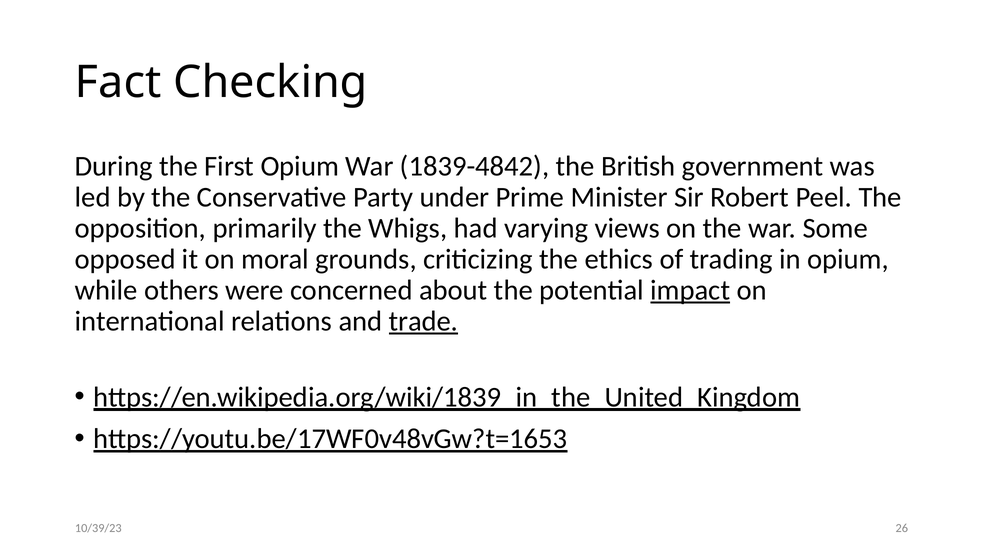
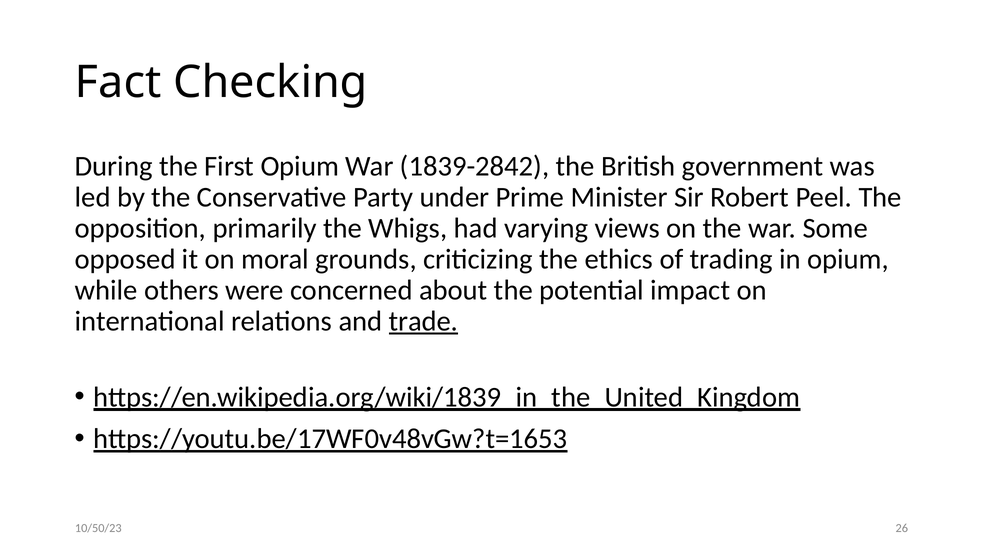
1839-4842: 1839-4842 -> 1839-2842 (475, 166)
impact underline: present -> none (690, 290)
10/39/23: 10/39/23 -> 10/50/23 (98, 528)
